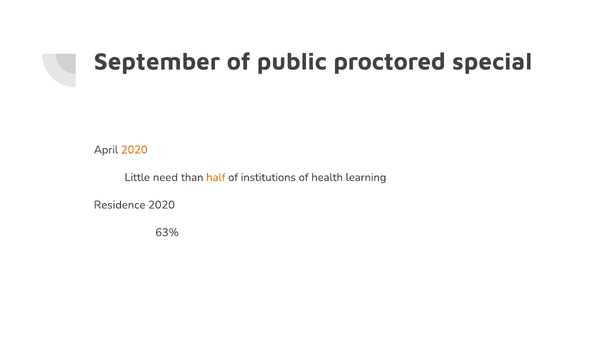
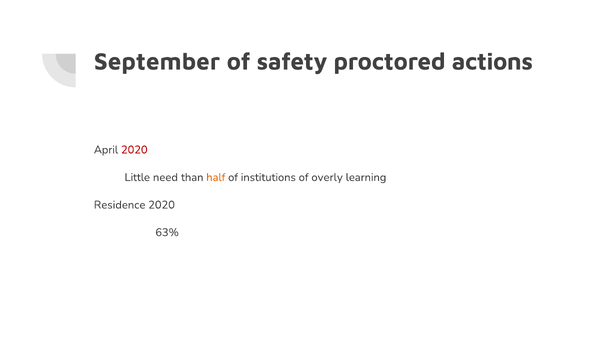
public: public -> safety (292, 62)
special: special -> actions (492, 62)
2020 colour: orange -> red (134, 150)
health: health -> overly (327, 177)
